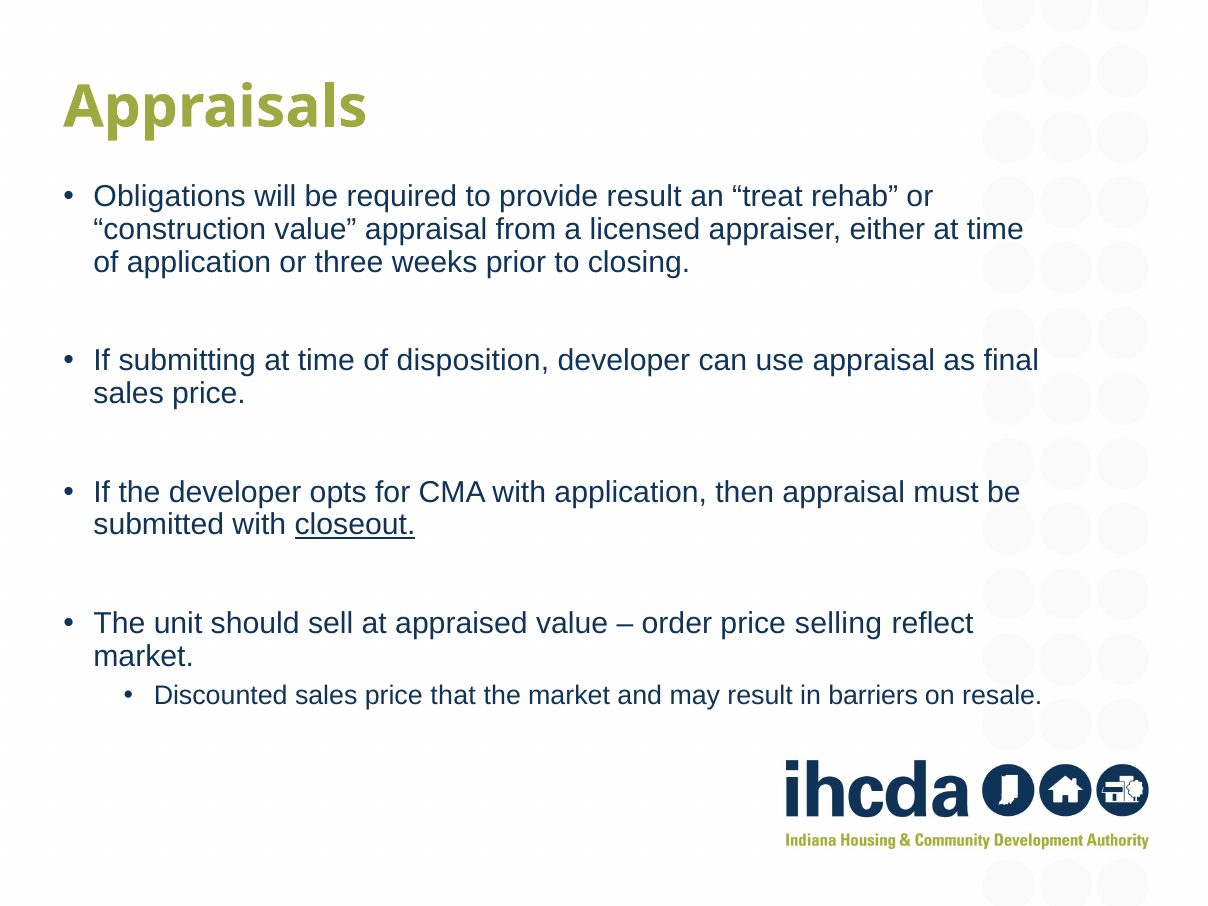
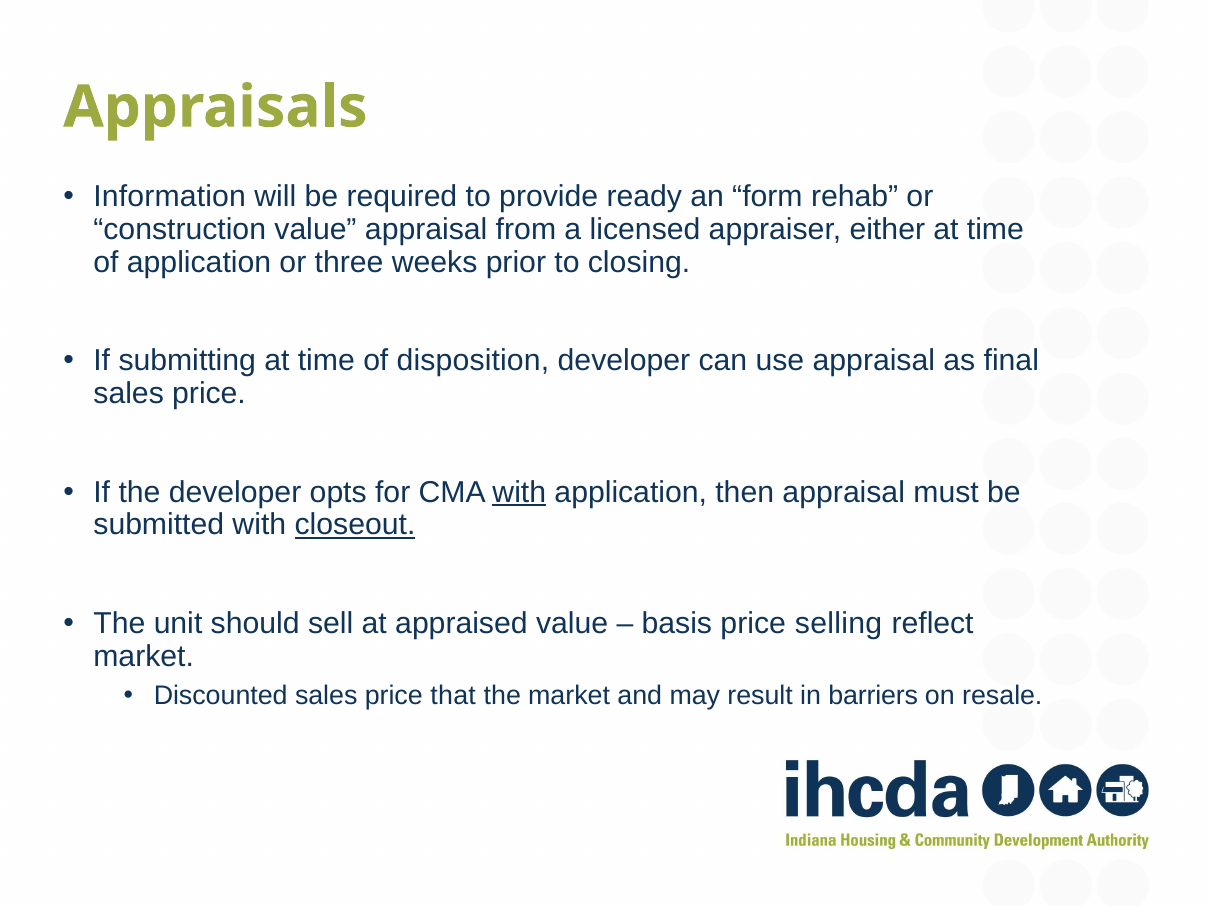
Obligations: Obligations -> Information (170, 197)
provide result: result -> ready (644, 197)
treat: treat -> form (767, 197)
with underline: none -> present (519, 492)
order: order -> basis (677, 624)
